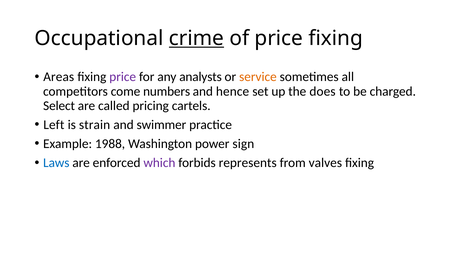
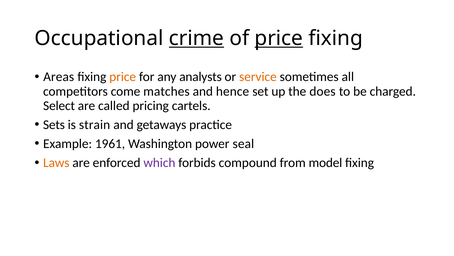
price underline: none -> present (279, 38)
price colour: purple -> orange (123, 77)
numbers: numbers -> matches (166, 91)
Left: Left -> Sets (54, 124)
swimmer: swimmer -> getaways (161, 124)
1988: 1988 -> 1961 (110, 143)
sign: sign -> seal (243, 143)
Laws colour: blue -> orange (56, 162)
represents: represents -> compound (248, 162)
valves: valves -> model (325, 162)
